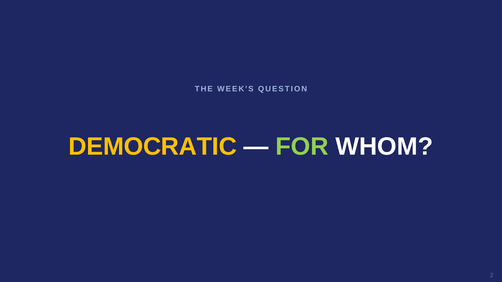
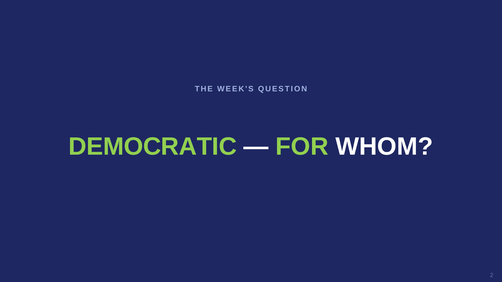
DEMOCRATIC colour: yellow -> light green (153, 147)
